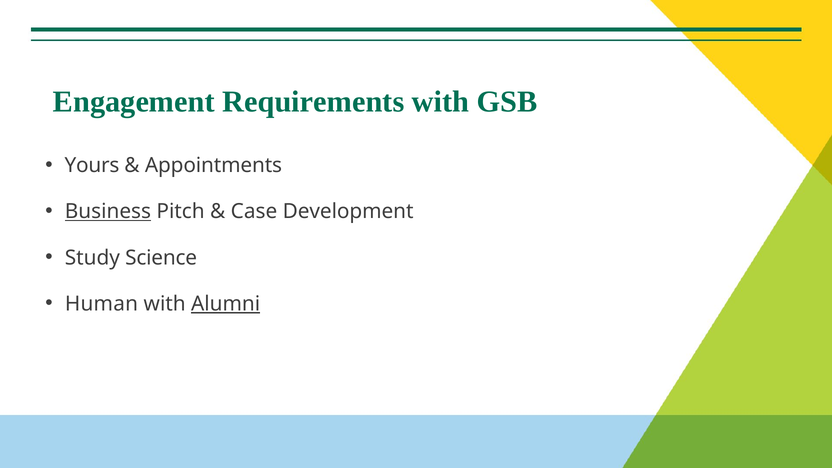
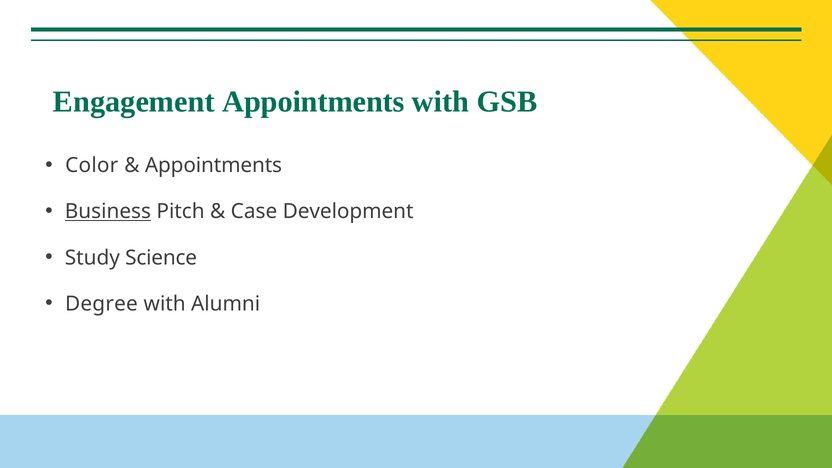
Engagement Requirements: Requirements -> Appointments (313, 102)
Yours: Yours -> Color (92, 165)
Human: Human -> Degree (101, 304)
Alumni underline: present -> none (226, 304)
